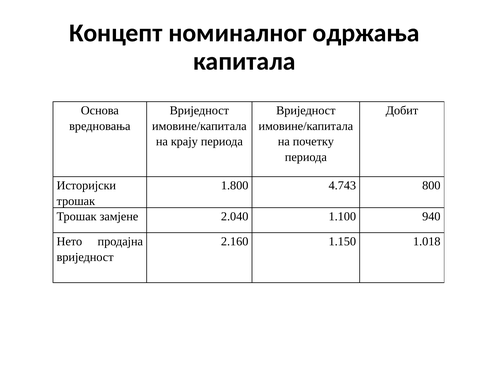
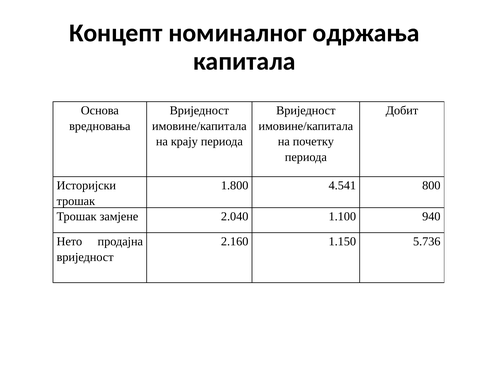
4.743: 4.743 -> 4.541 (342, 186)
1.018: 1.018 -> 5.736 (427, 242)
